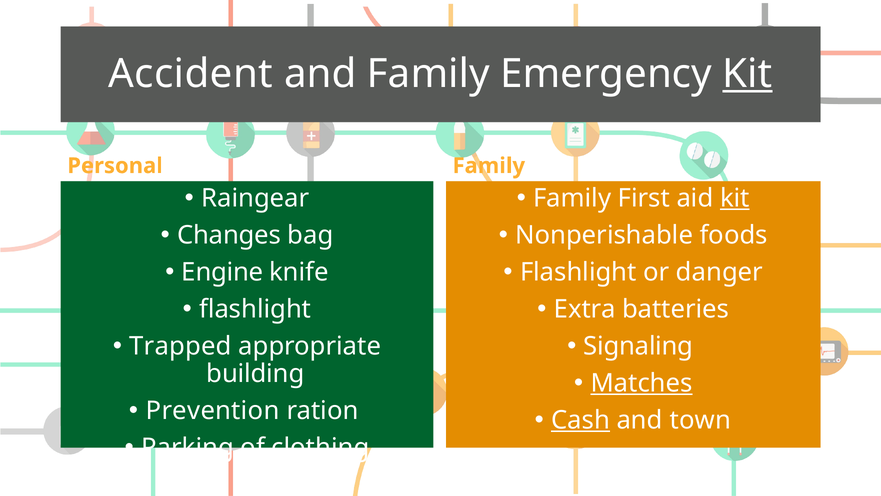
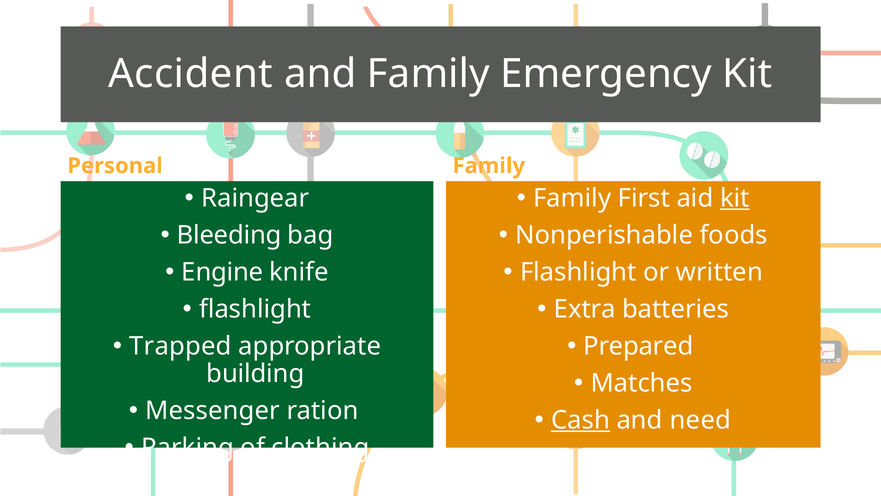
Kit underline: present -> none (747, 74)
Changes: Changes -> Bleeding (229, 235)
danger: danger -> written (719, 272)
Signaling: Signaling -> Prepared (638, 346)
Matches underline: present -> none (642, 383)
Prevention: Prevention -> Messenger (213, 411)
town: town -> need (700, 420)
